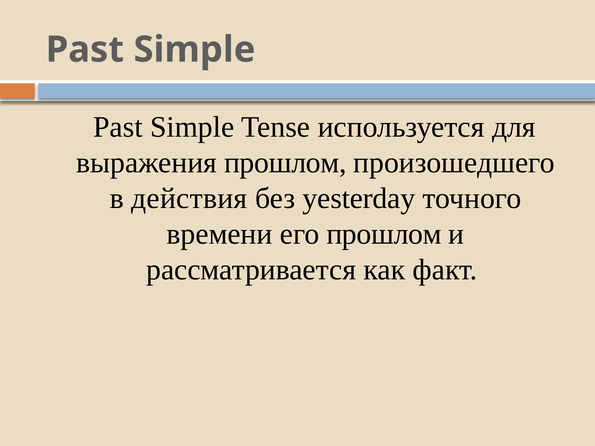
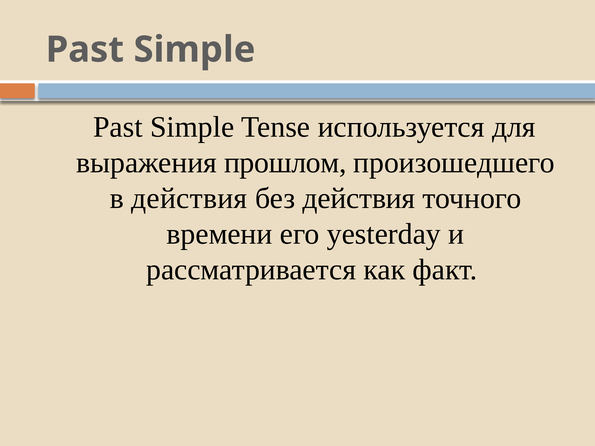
без yesterday: yesterday -> действия (359, 198)
его прошлом: прошлом -> yesterday (384, 234)
